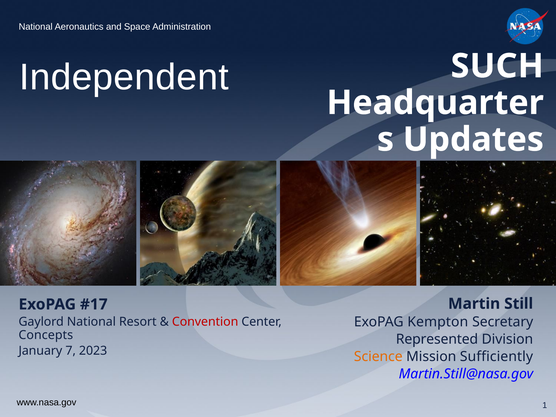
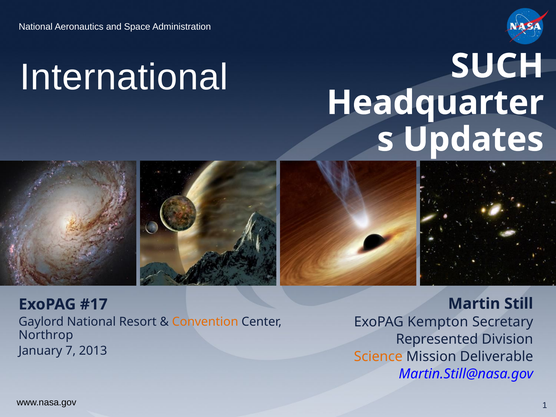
Independent: Independent -> International (124, 77)
Convention colour: red -> orange (205, 322)
Concepts: Concepts -> Northrop (46, 335)
2023: 2023 -> 2013 (93, 351)
Sufficiently: Sufficiently -> Deliverable (497, 357)
